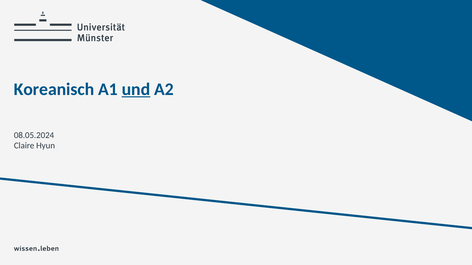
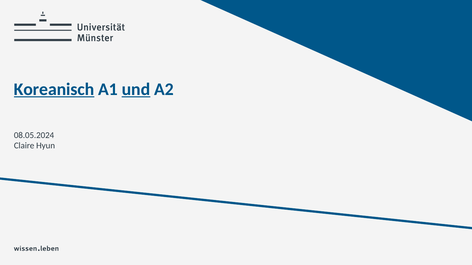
Koreanisch underline: none -> present (54, 89)
